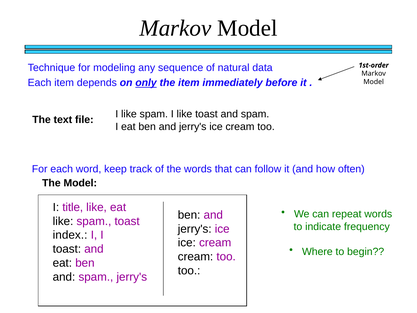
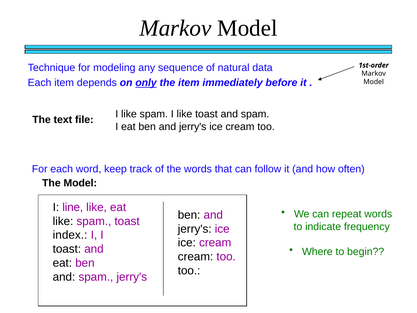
title: title -> line (73, 207)
